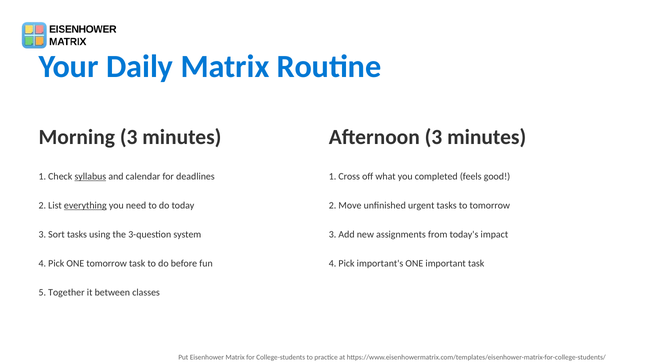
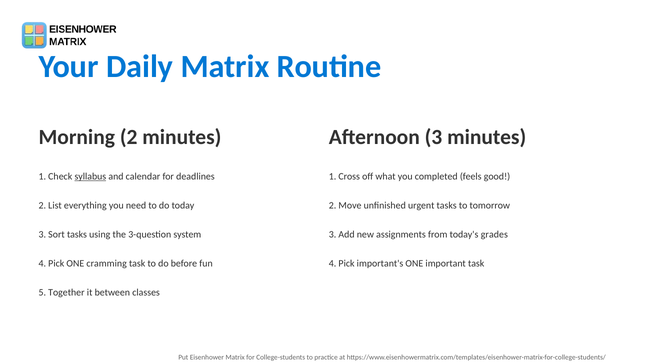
Morning 3: 3 -> 2 (129, 137)
everything underline: present -> none (85, 205)
impact: impact -> grades (494, 234)
ONE tomorrow: tomorrow -> cramming (107, 263)
